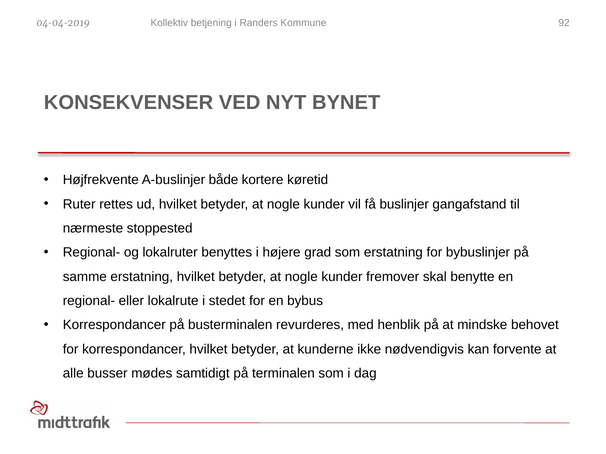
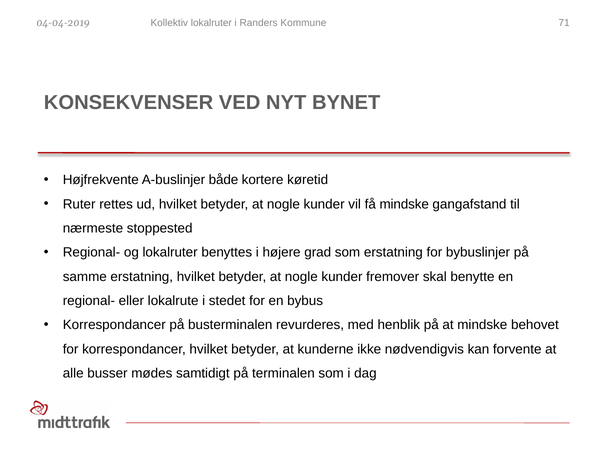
Kollektiv betjening: betjening -> lokalruter (211, 23)
92: 92 -> 71 (564, 23)
få buslinjer: buslinjer -> mindske (404, 204)
